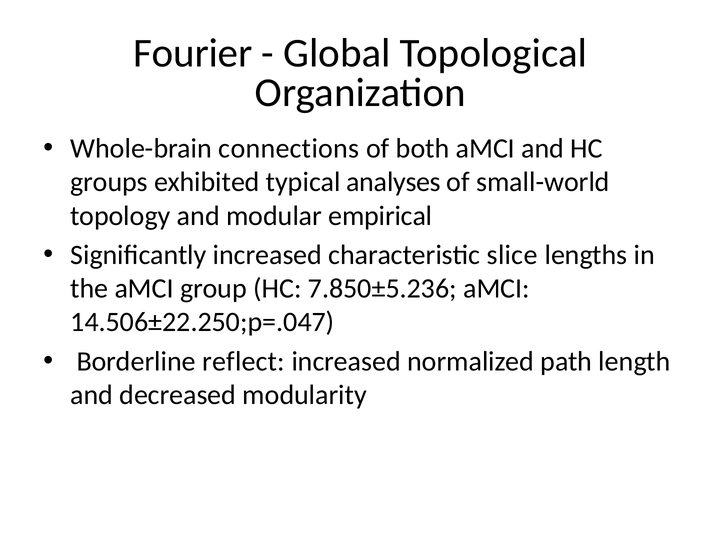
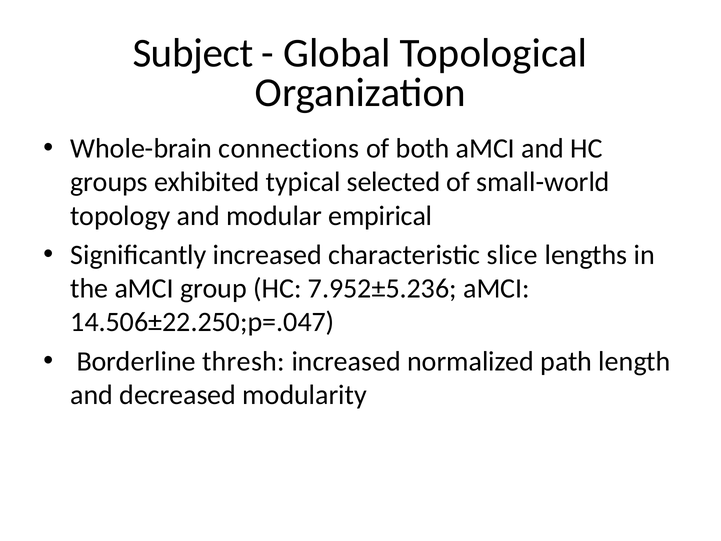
Fourier: Fourier -> Subject (193, 53)
analyses: analyses -> selected (394, 182)
7.850±5.236: 7.850±5.236 -> 7.952±5.236 (382, 288)
reflect: reflect -> thresh (243, 361)
